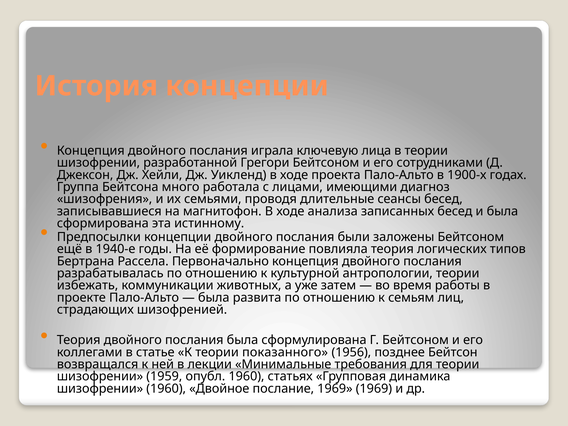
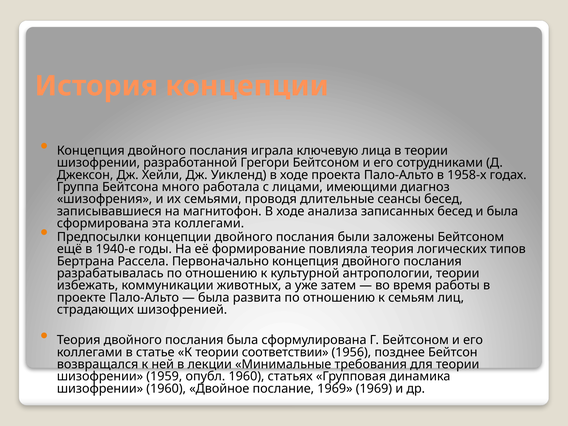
1900-х: 1900-х -> 1958-х (467, 175)
эта истинному: истинному -> коллегами (209, 223)
показанного: показанного -> соответствии (285, 352)
